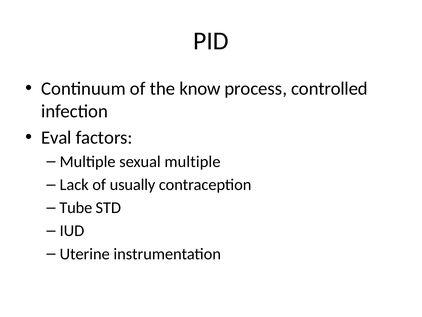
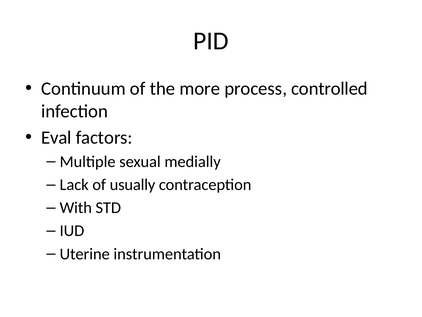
know: know -> more (200, 89)
sexual multiple: multiple -> medially (193, 162)
Tube: Tube -> With (76, 208)
